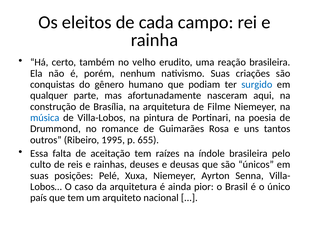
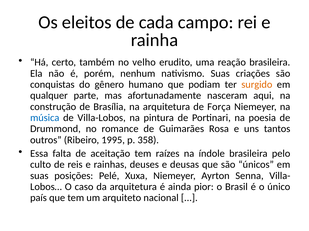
surgido colour: blue -> orange (257, 85)
Filme: Filme -> Força (219, 107)
655: 655 -> 358 (148, 140)
